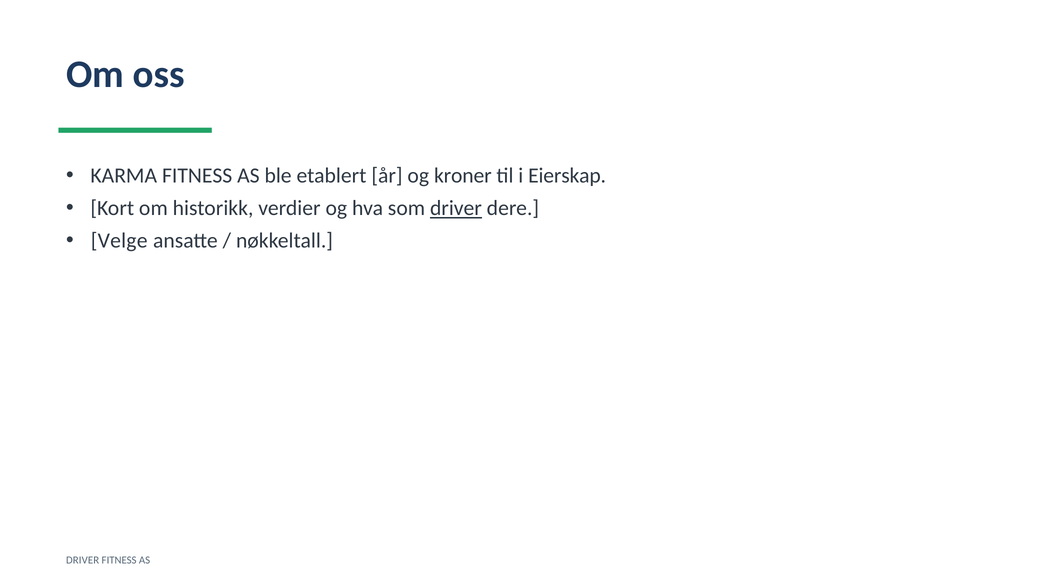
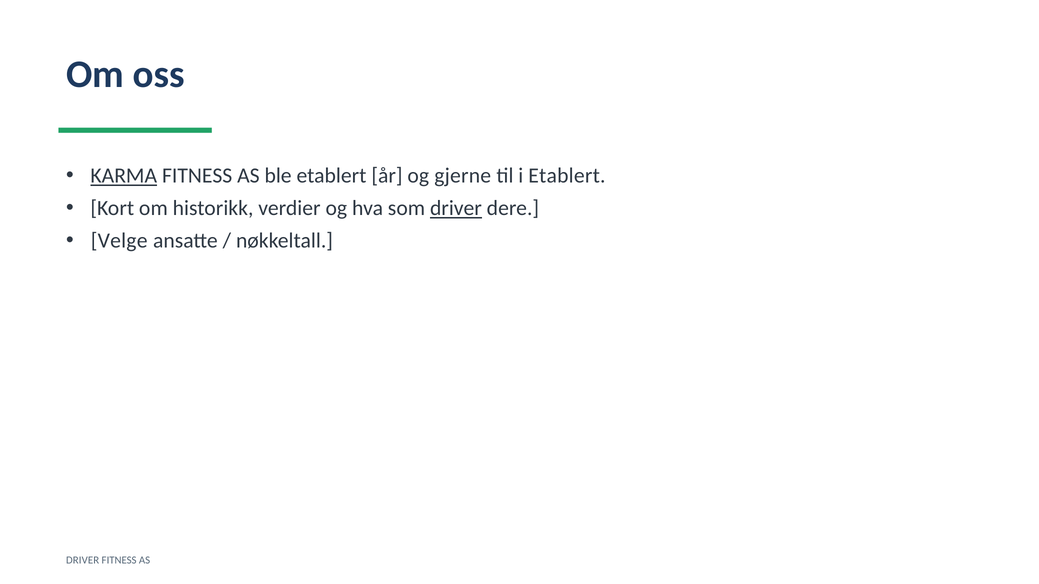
KARMA underline: none -> present (124, 176)
kroner: kroner -> gjerne (463, 176)
i Eierskap: Eierskap -> Etablert (567, 176)
